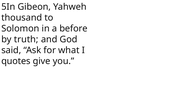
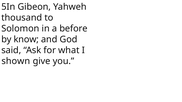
truth: truth -> know (26, 40)
quotes: quotes -> shown (16, 61)
